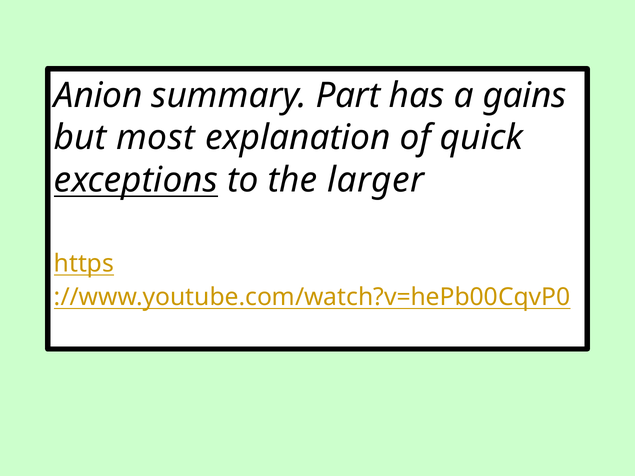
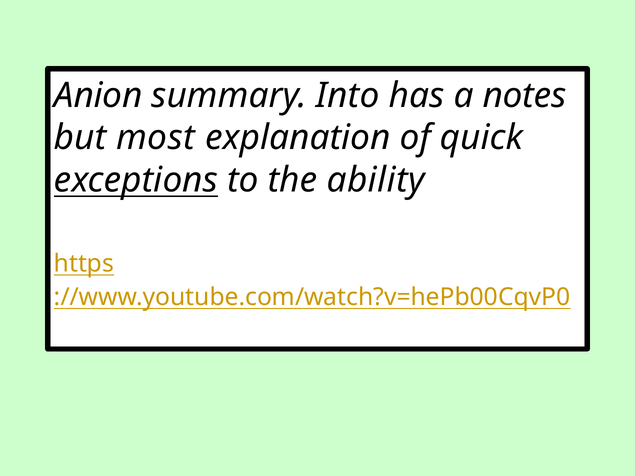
Part: Part -> Into (348, 96)
gains: gains -> notes (525, 96)
larger: larger -> ability (376, 180)
